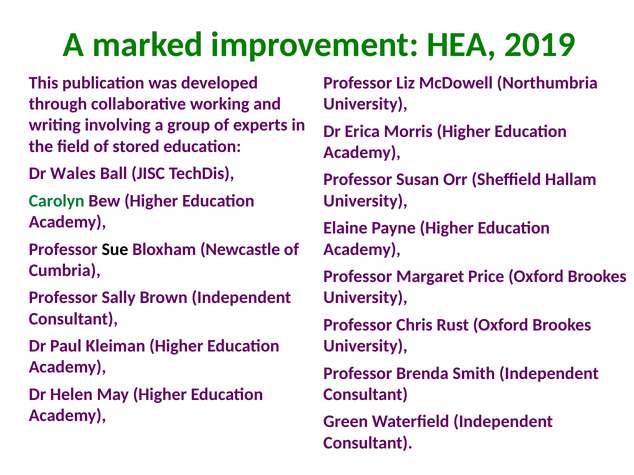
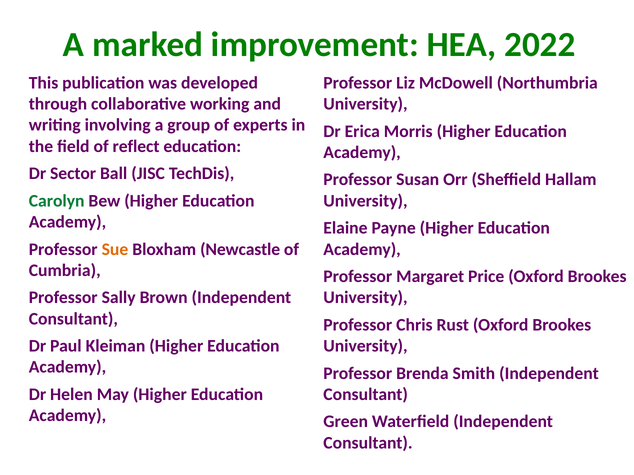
2019: 2019 -> 2022 (540, 45)
stored: stored -> reflect (136, 146)
Wales: Wales -> Sector (73, 174)
Sue colour: black -> orange (115, 249)
